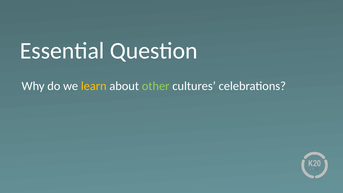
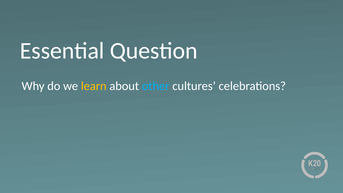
other colour: light green -> light blue (156, 86)
